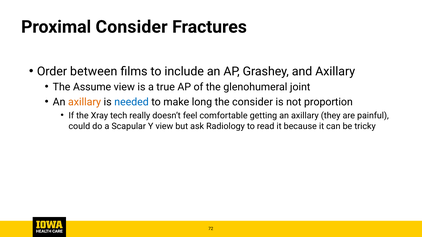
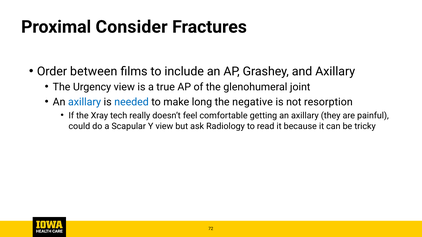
Assume: Assume -> Urgency (92, 87)
axillary colour: orange -> blue (85, 102)
the consider: consider -> negative (253, 102)
proportion: proportion -> resorption (328, 102)
